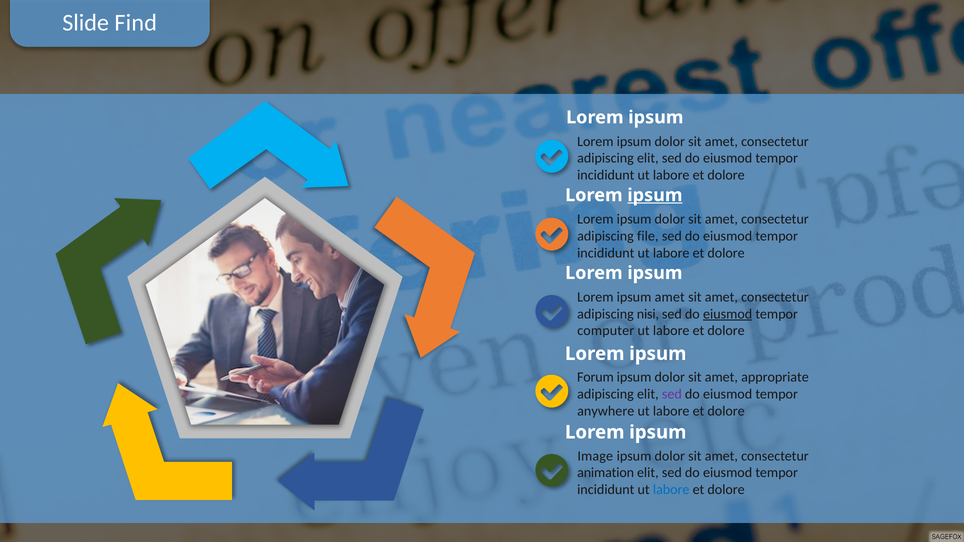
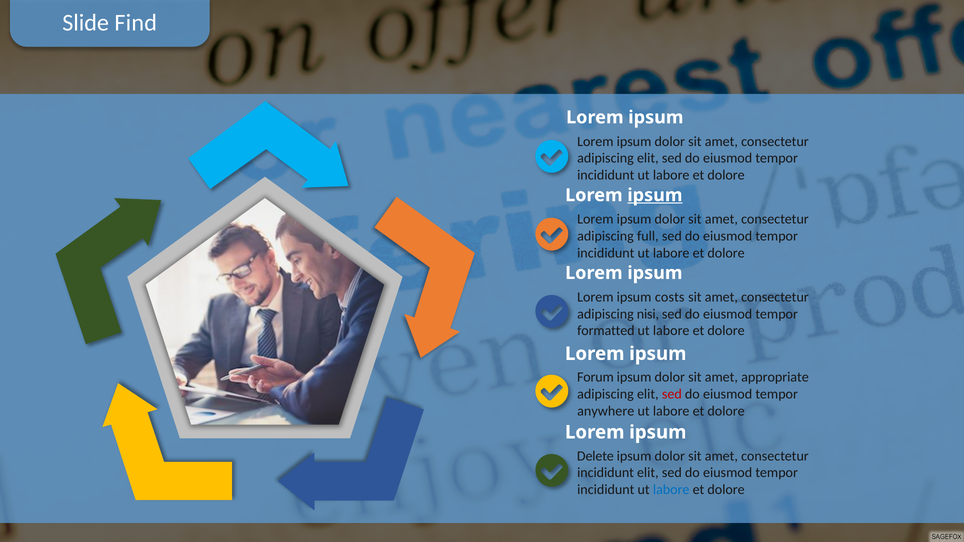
file: file -> full (648, 236)
ipsum amet: amet -> costs (670, 297)
eiusmod underline: present -> none (728, 314)
computer: computer -> formatted (606, 331)
sed colour: purple -> red (672, 394)
Image: Image -> Delete (595, 456)
animation: animation -> incididunt (606, 473)
